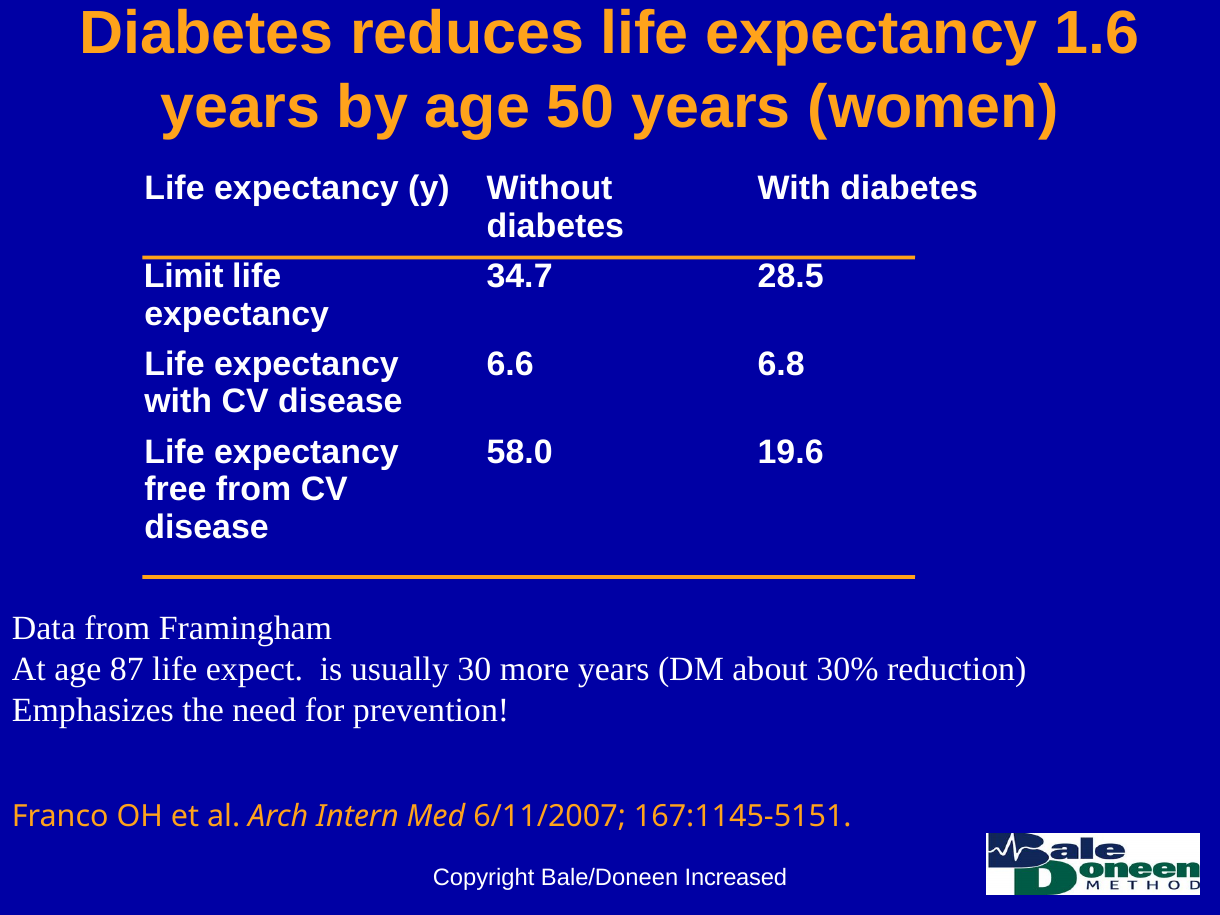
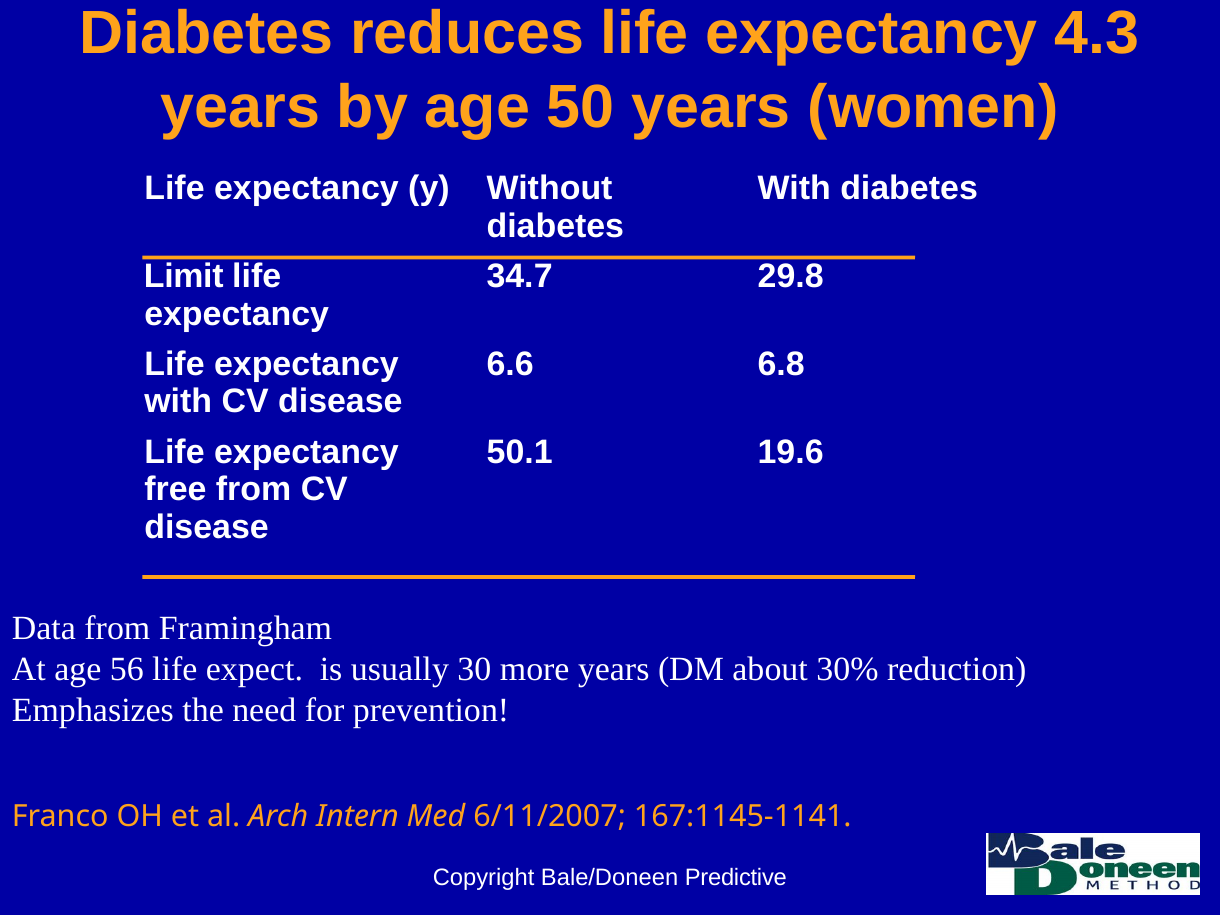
1.6: 1.6 -> 4.3 (1097, 34)
28.5: 28.5 -> 29.8 (791, 276)
58.0: 58.0 -> 50.1 (520, 452)
87: 87 -> 56 (127, 669)
167:1145-5151: 167:1145-5151 -> 167:1145-1141 (743, 816)
Increased: Increased -> Predictive (736, 878)
